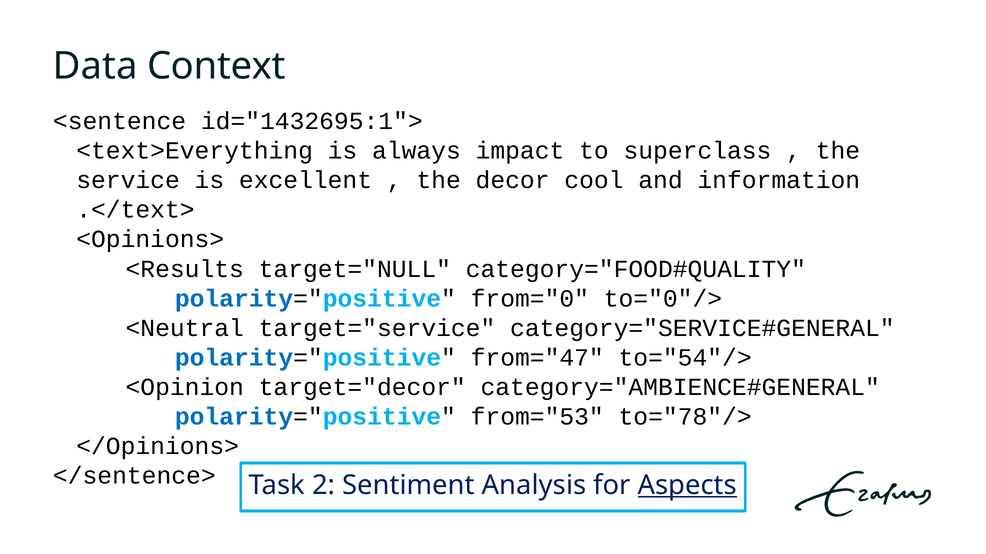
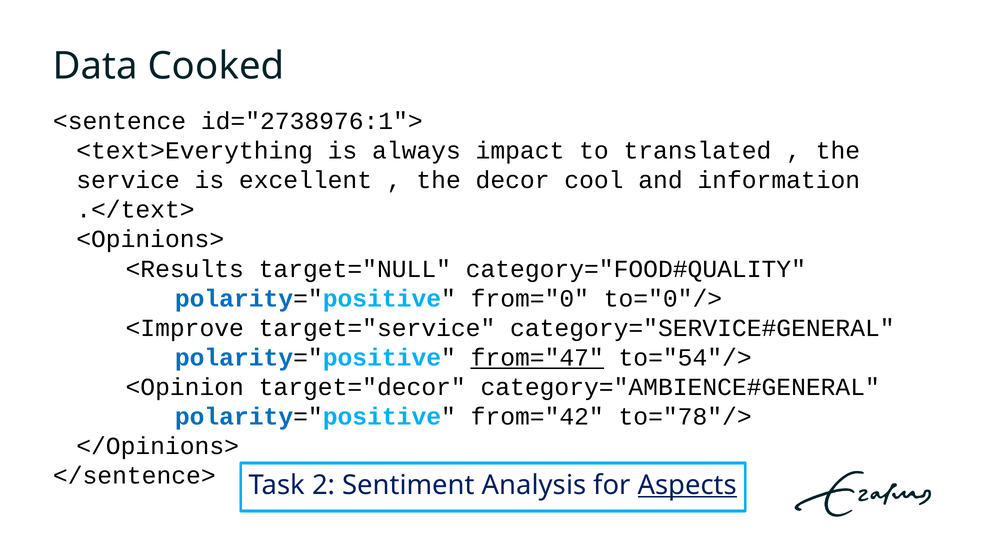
Context: Context -> Cooked (216, 66)
id="1432695:1">: id="1432695:1"> -> id="2738976:1"> (312, 121)
superclass: superclass -> translated (697, 151)
<Neutral: <Neutral -> <Improve (185, 328)
from="47 underline: none -> present (537, 358)
from="53: from="53 -> from="42 (537, 417)
